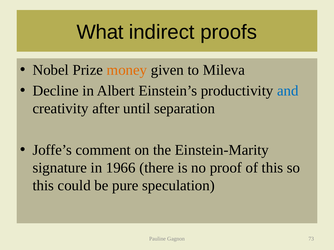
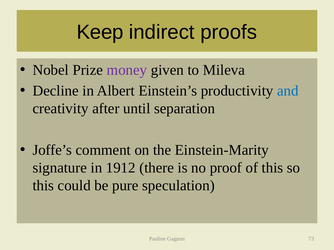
What: What -> Keep (100, 32)
money colour: orange -> purple (127, 70)
1966: 1966 -> 1912 (121, 168)
